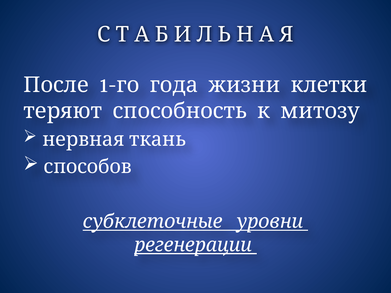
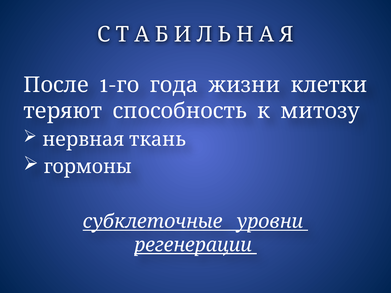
способов: способов -> гормоны (88, 167)
